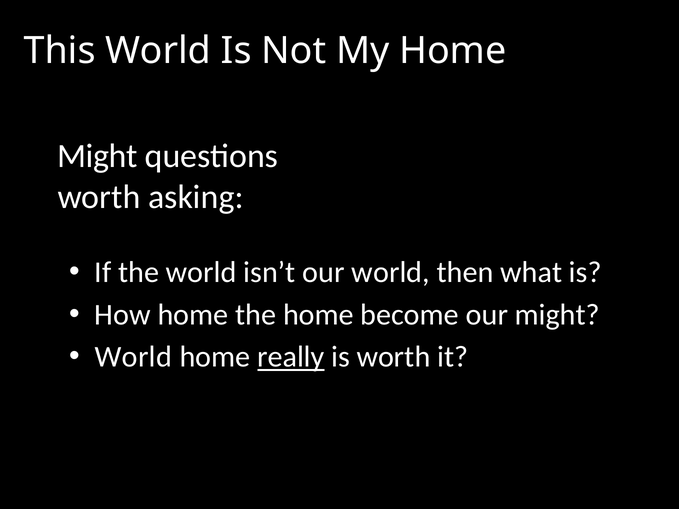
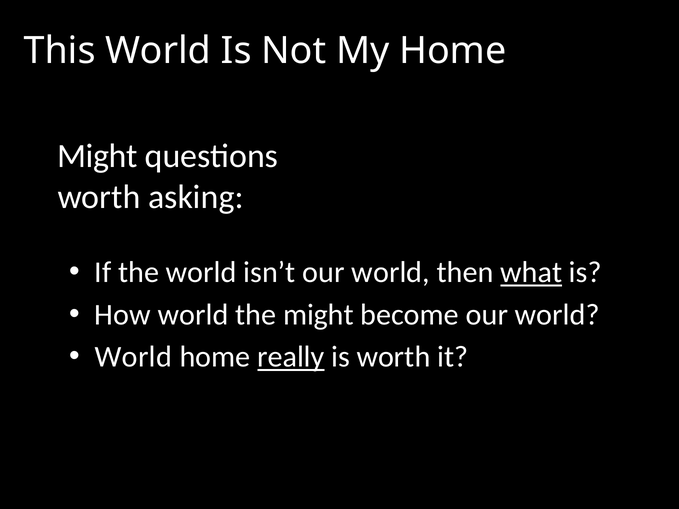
what underline: none -> present (531, 273)
How home: home -> world (193, 315)
the home: home -> might (318, 315)
become our might: might -> world (557, 315)
